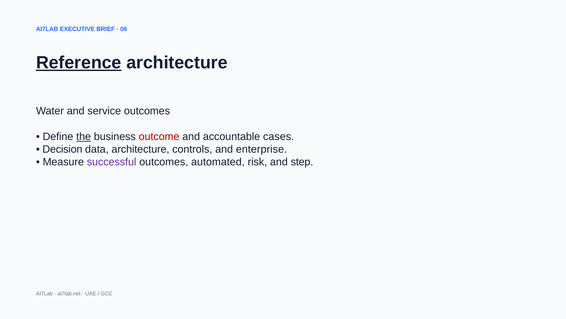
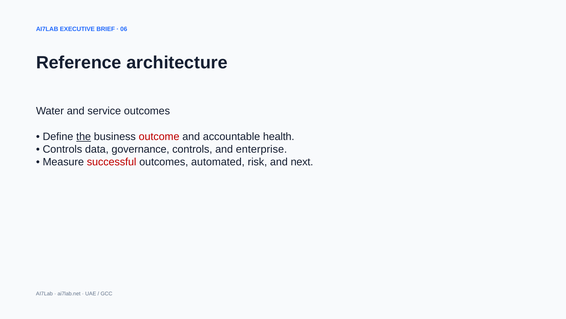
Reference underline: present -> none (79, 63)
cases: cases -> health (279, 136)
Decision: Decision -> Controls (62, 149)
data architecture: architecture -> governance (140, 149)
successful colour: purple -> red (112, 162)
step: step -> next (302, 162)
